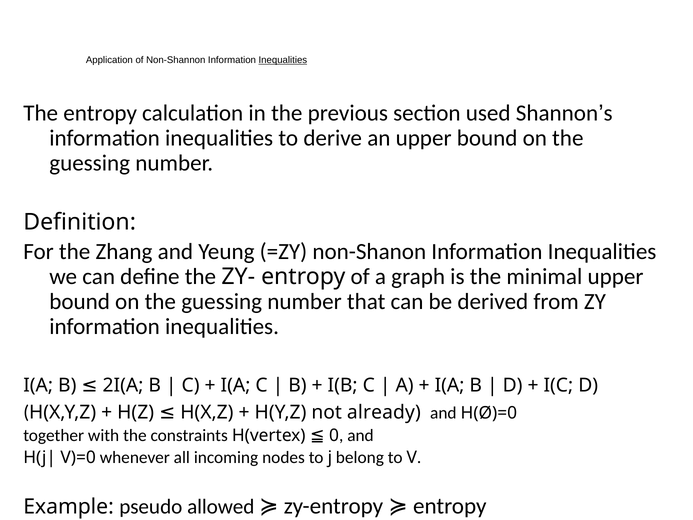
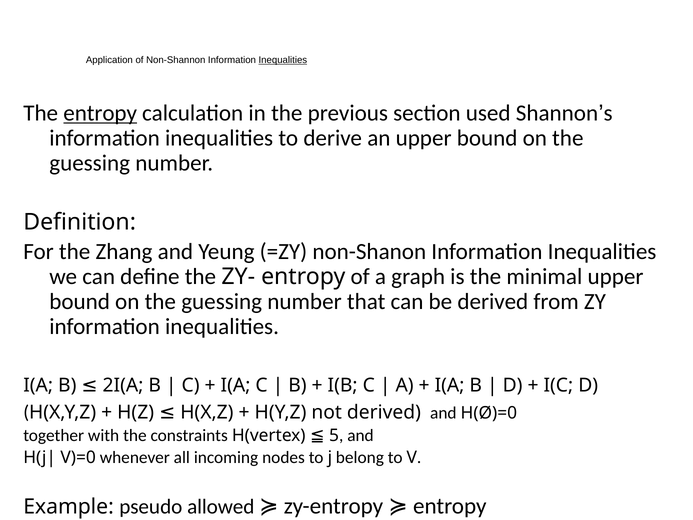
entropy underline: none -> present (100, 113)
not already: already -> derived (384, 412)
0: 0 -> 5 (334, 435)
